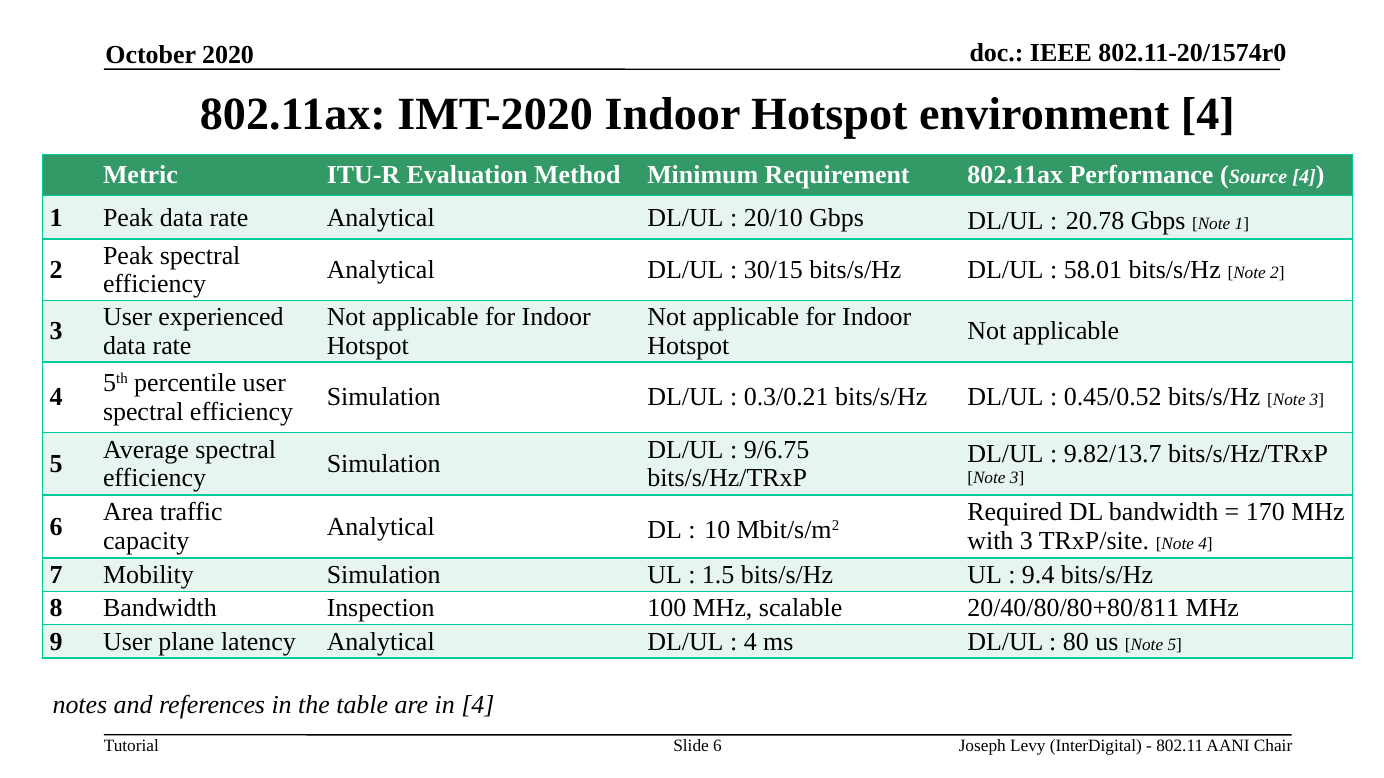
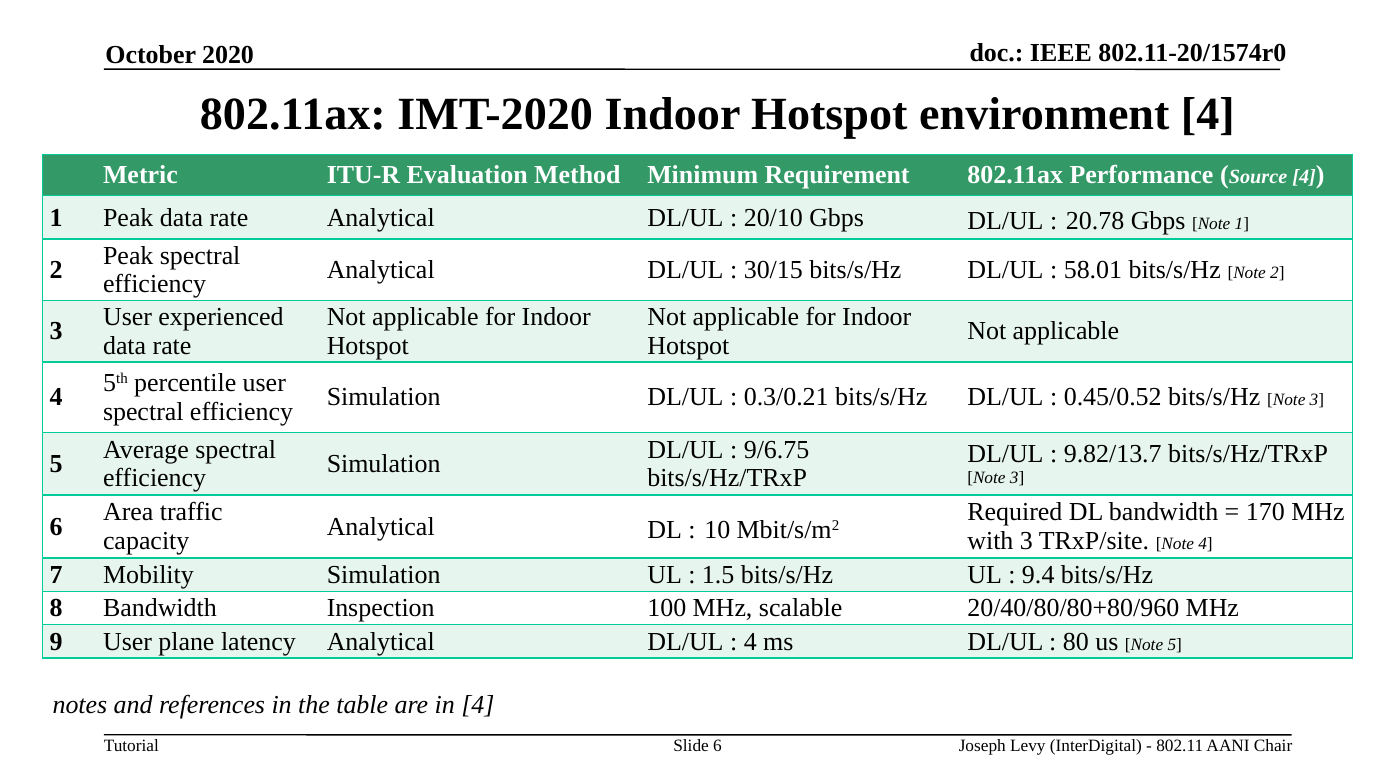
20/40/80/80+80/811: 20/40/80/80+80/811 -> 20/40/80/80+80/960 (1073, 609)
